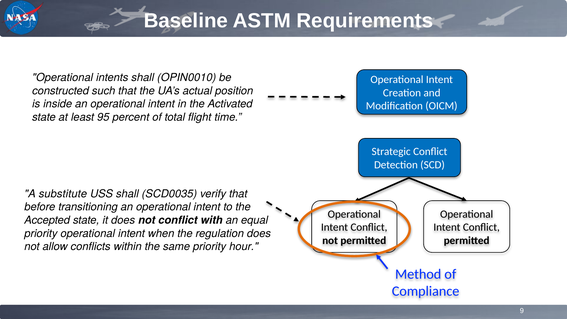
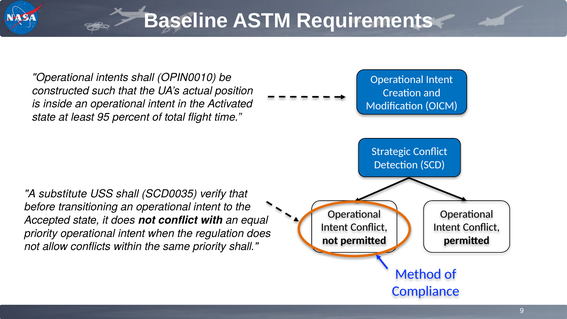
priority hour: hour -> shall (244, 247)
